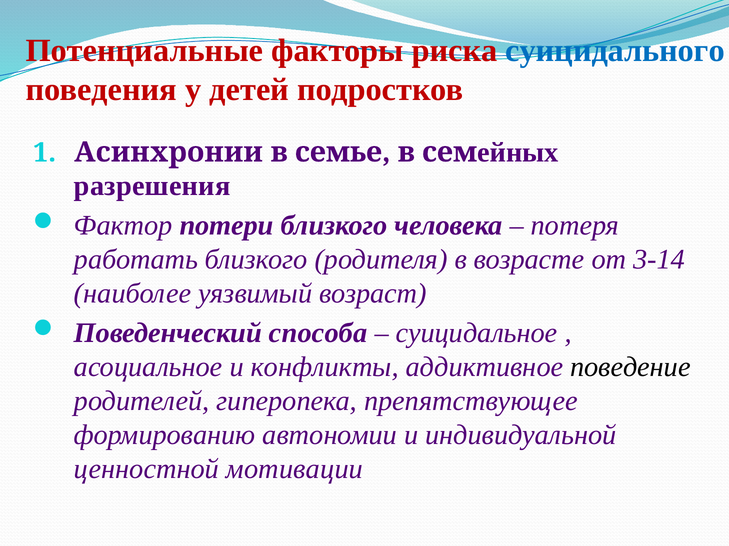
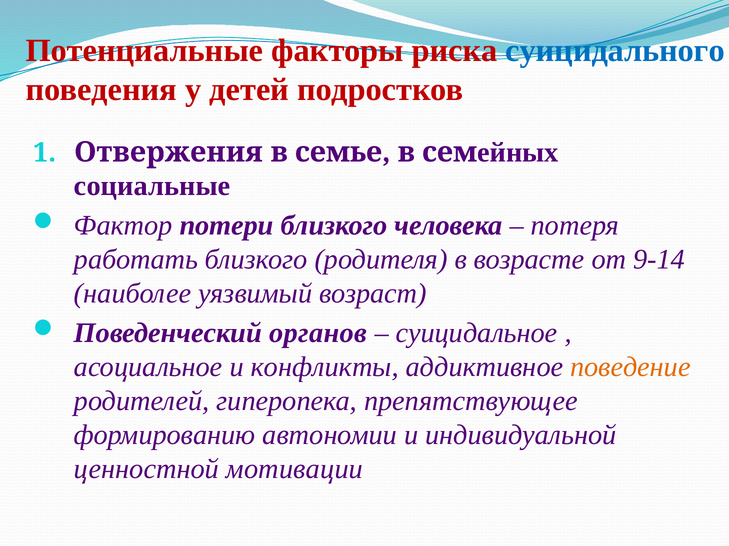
Асинхронии: Асинхронии -> Отвержения (169, 152)
разрешения: разрешения -> социальные (152, 186)
3-14: 3-14 -> 9-14 (659, 260)
способа: способа -> органов (318, 334)
поведение colour: black -> orange (630, 367)
